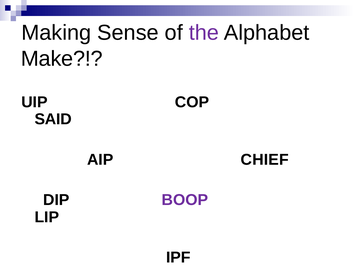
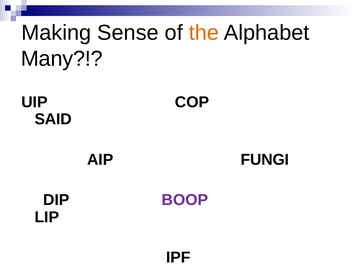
the colour: purple -> orange (204, 33)
Make: Make -> Many (62, 59)
CHIEF: CHIEF -> FUNGI (265, 160)
